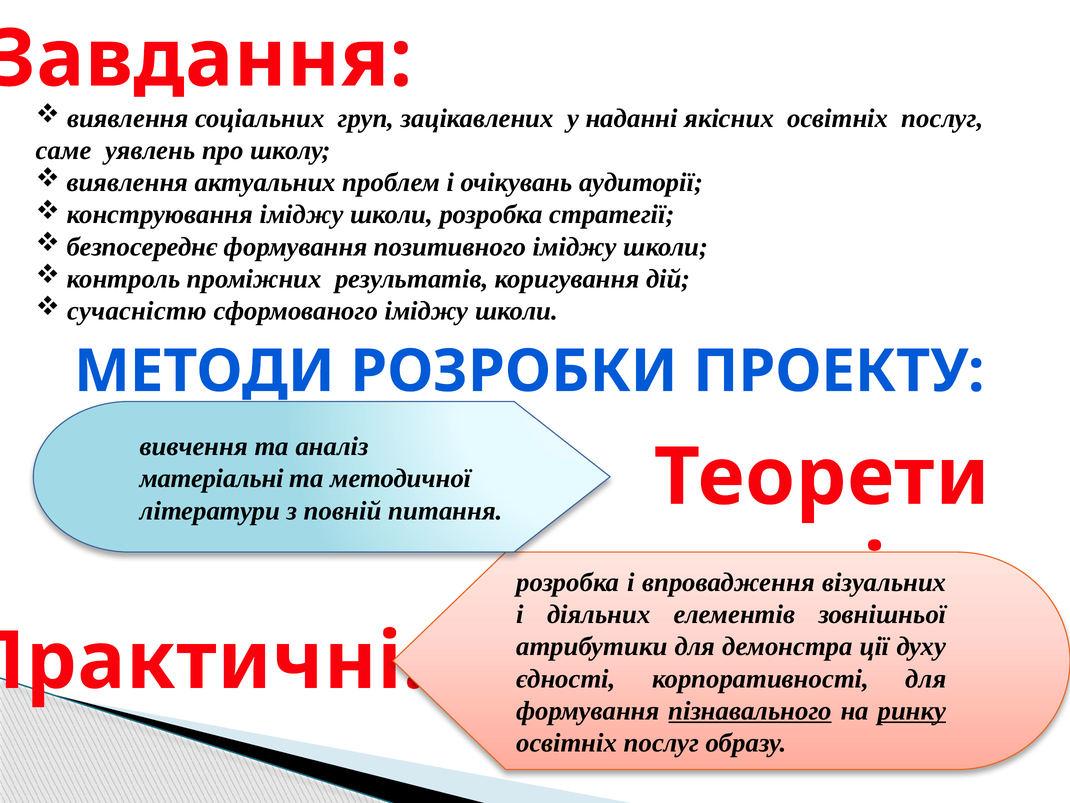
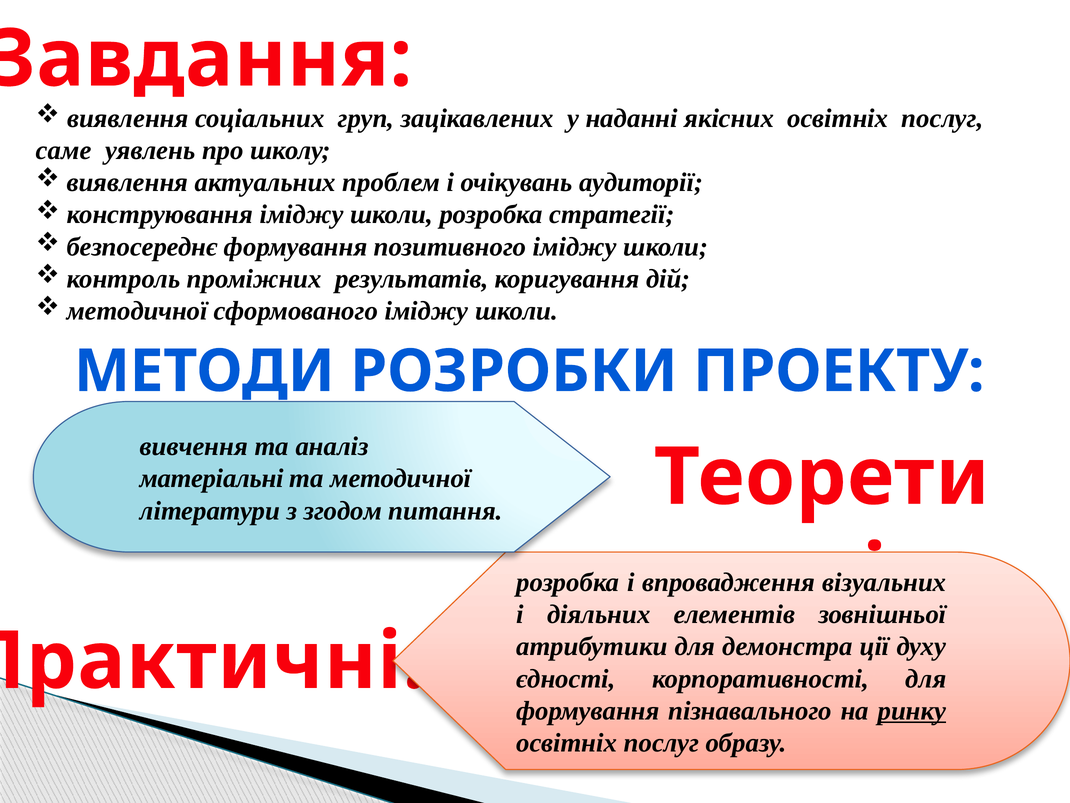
сучасністю: сучасністю -> методичної (137, 311)
повній: повній -> згодом (343, 510)
пізнавального underline: present -> none (750, 710)
